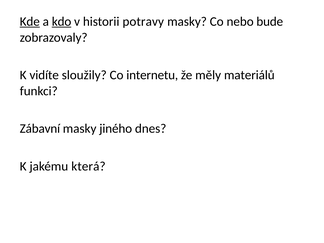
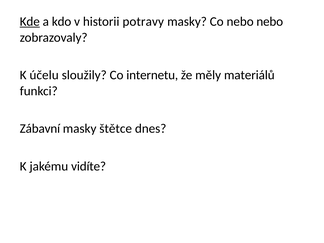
kdo underline: present -> none (62, 22)
nebo bude: bude -> nebo (270, 22)
vidíte: vidíte -> účelu (44, 75)
jiného: jiného -> štětce (116, 129)
která: která -> vidíte (89, 166)
